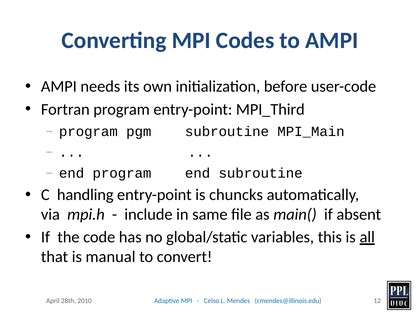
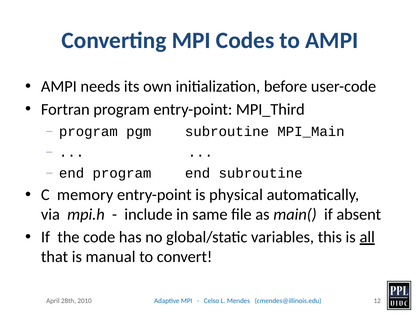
handling: handling -> memory (85, 195)
chuncks: chuncks -> physical (236, 195)
